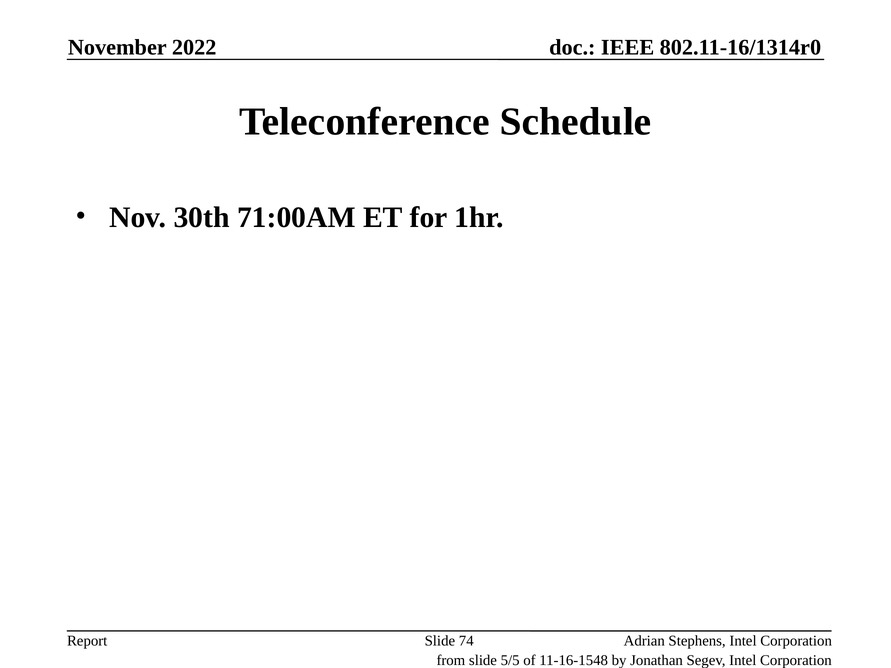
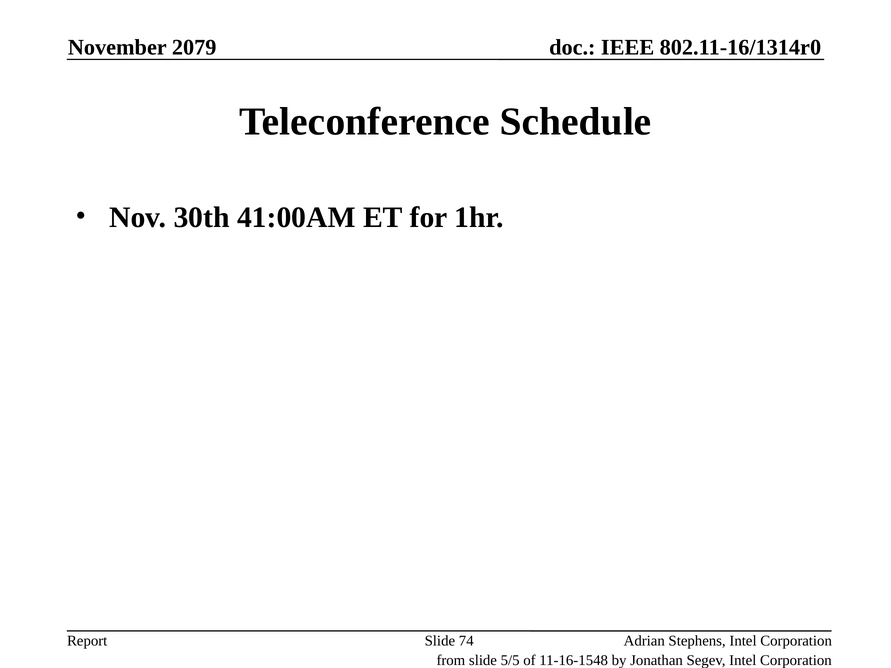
2022: 2022 -> 2079 (194, 48)
71:00AM: 71:00AM -> 41:00AM (296, 217)
